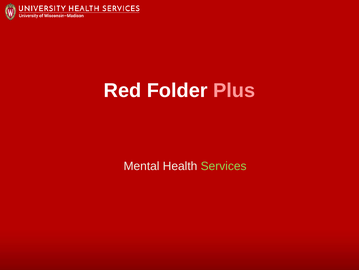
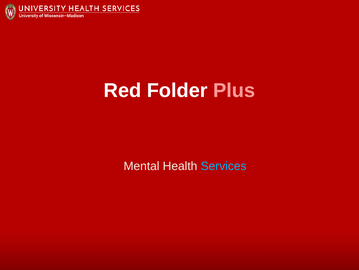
Services colour: light green -> light blue (224, 166)
